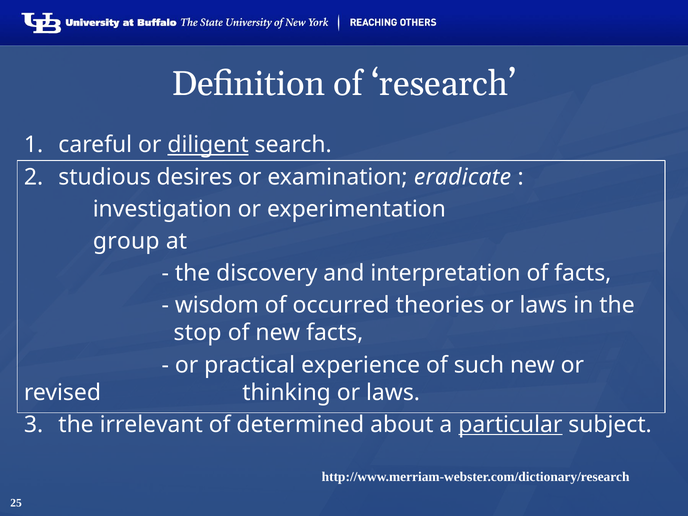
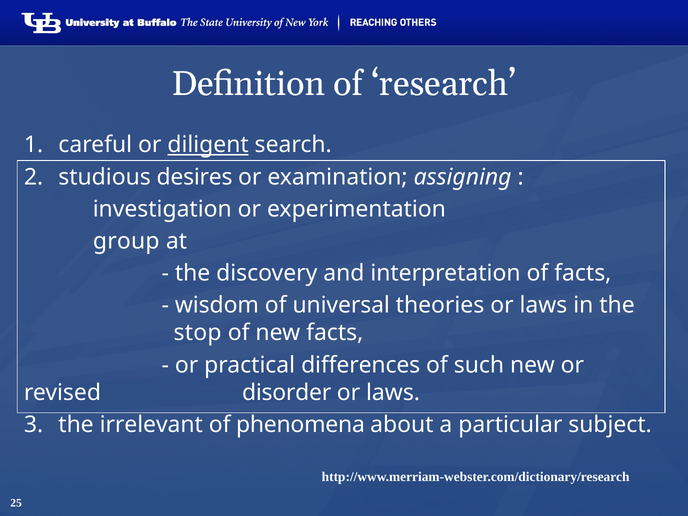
eradicate: eradicate -> assigning (463, 177)
occurred: occurred -> universal (341, 305)
experience: experience -> differences (361, 365)
thinking: thinking -> disorder (287, 393)
determined: determined -> phenomena (300, 425)
particular underline: present -> none (510, 425)
